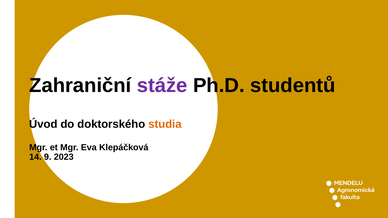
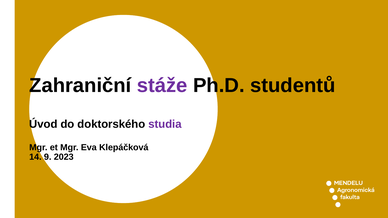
studia colour: orange -> purple (165, 124)
